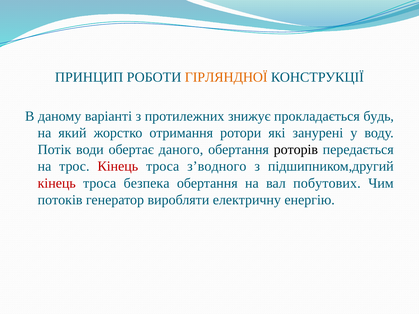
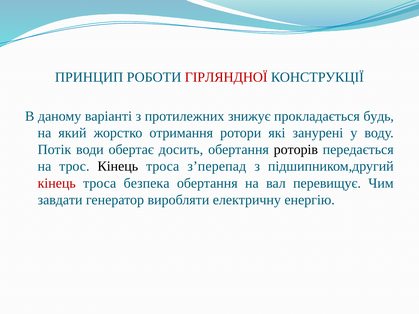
ГІРЛЯНДНОЇ colour: orange -> red (226, 77)
даного: даного -> досить (181, 150)
Кінець colour: red -> black (118, 166)
з’водного: з’водного -> з’перепад (217, 166)
побутових: побутових -> перевищує (327, 183)
потоків: потоків -> завдати (60, 200)
